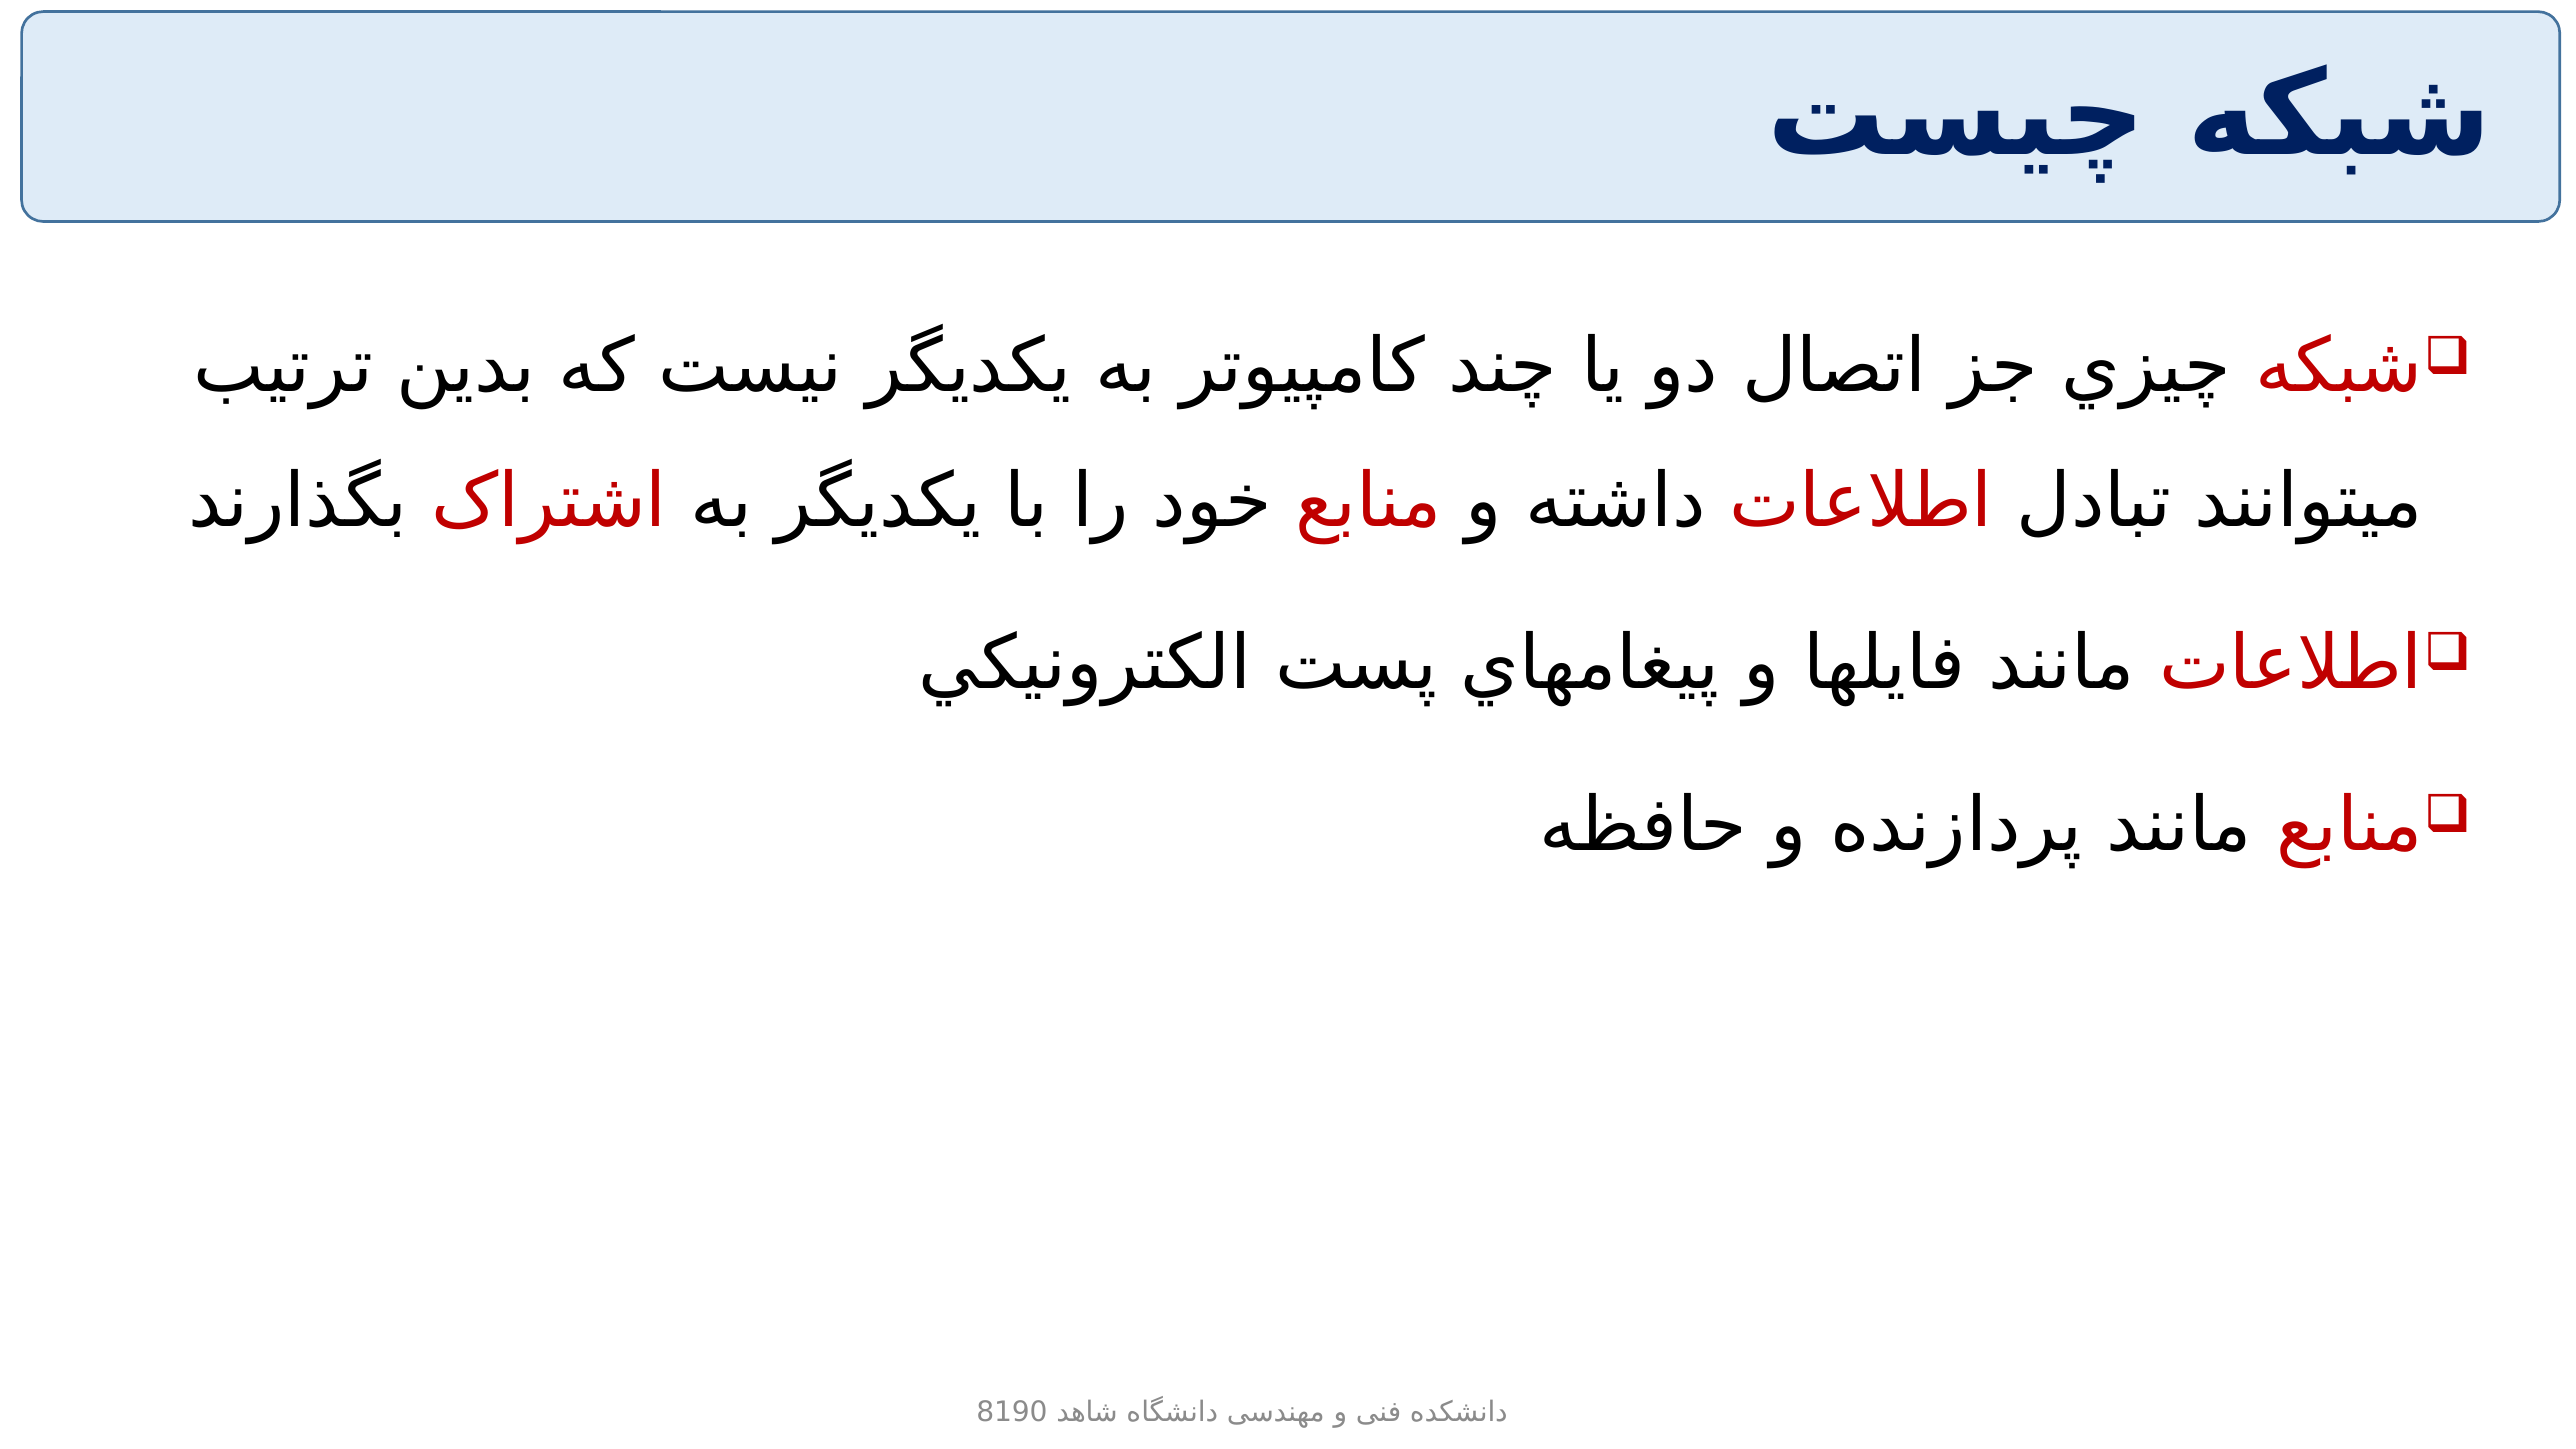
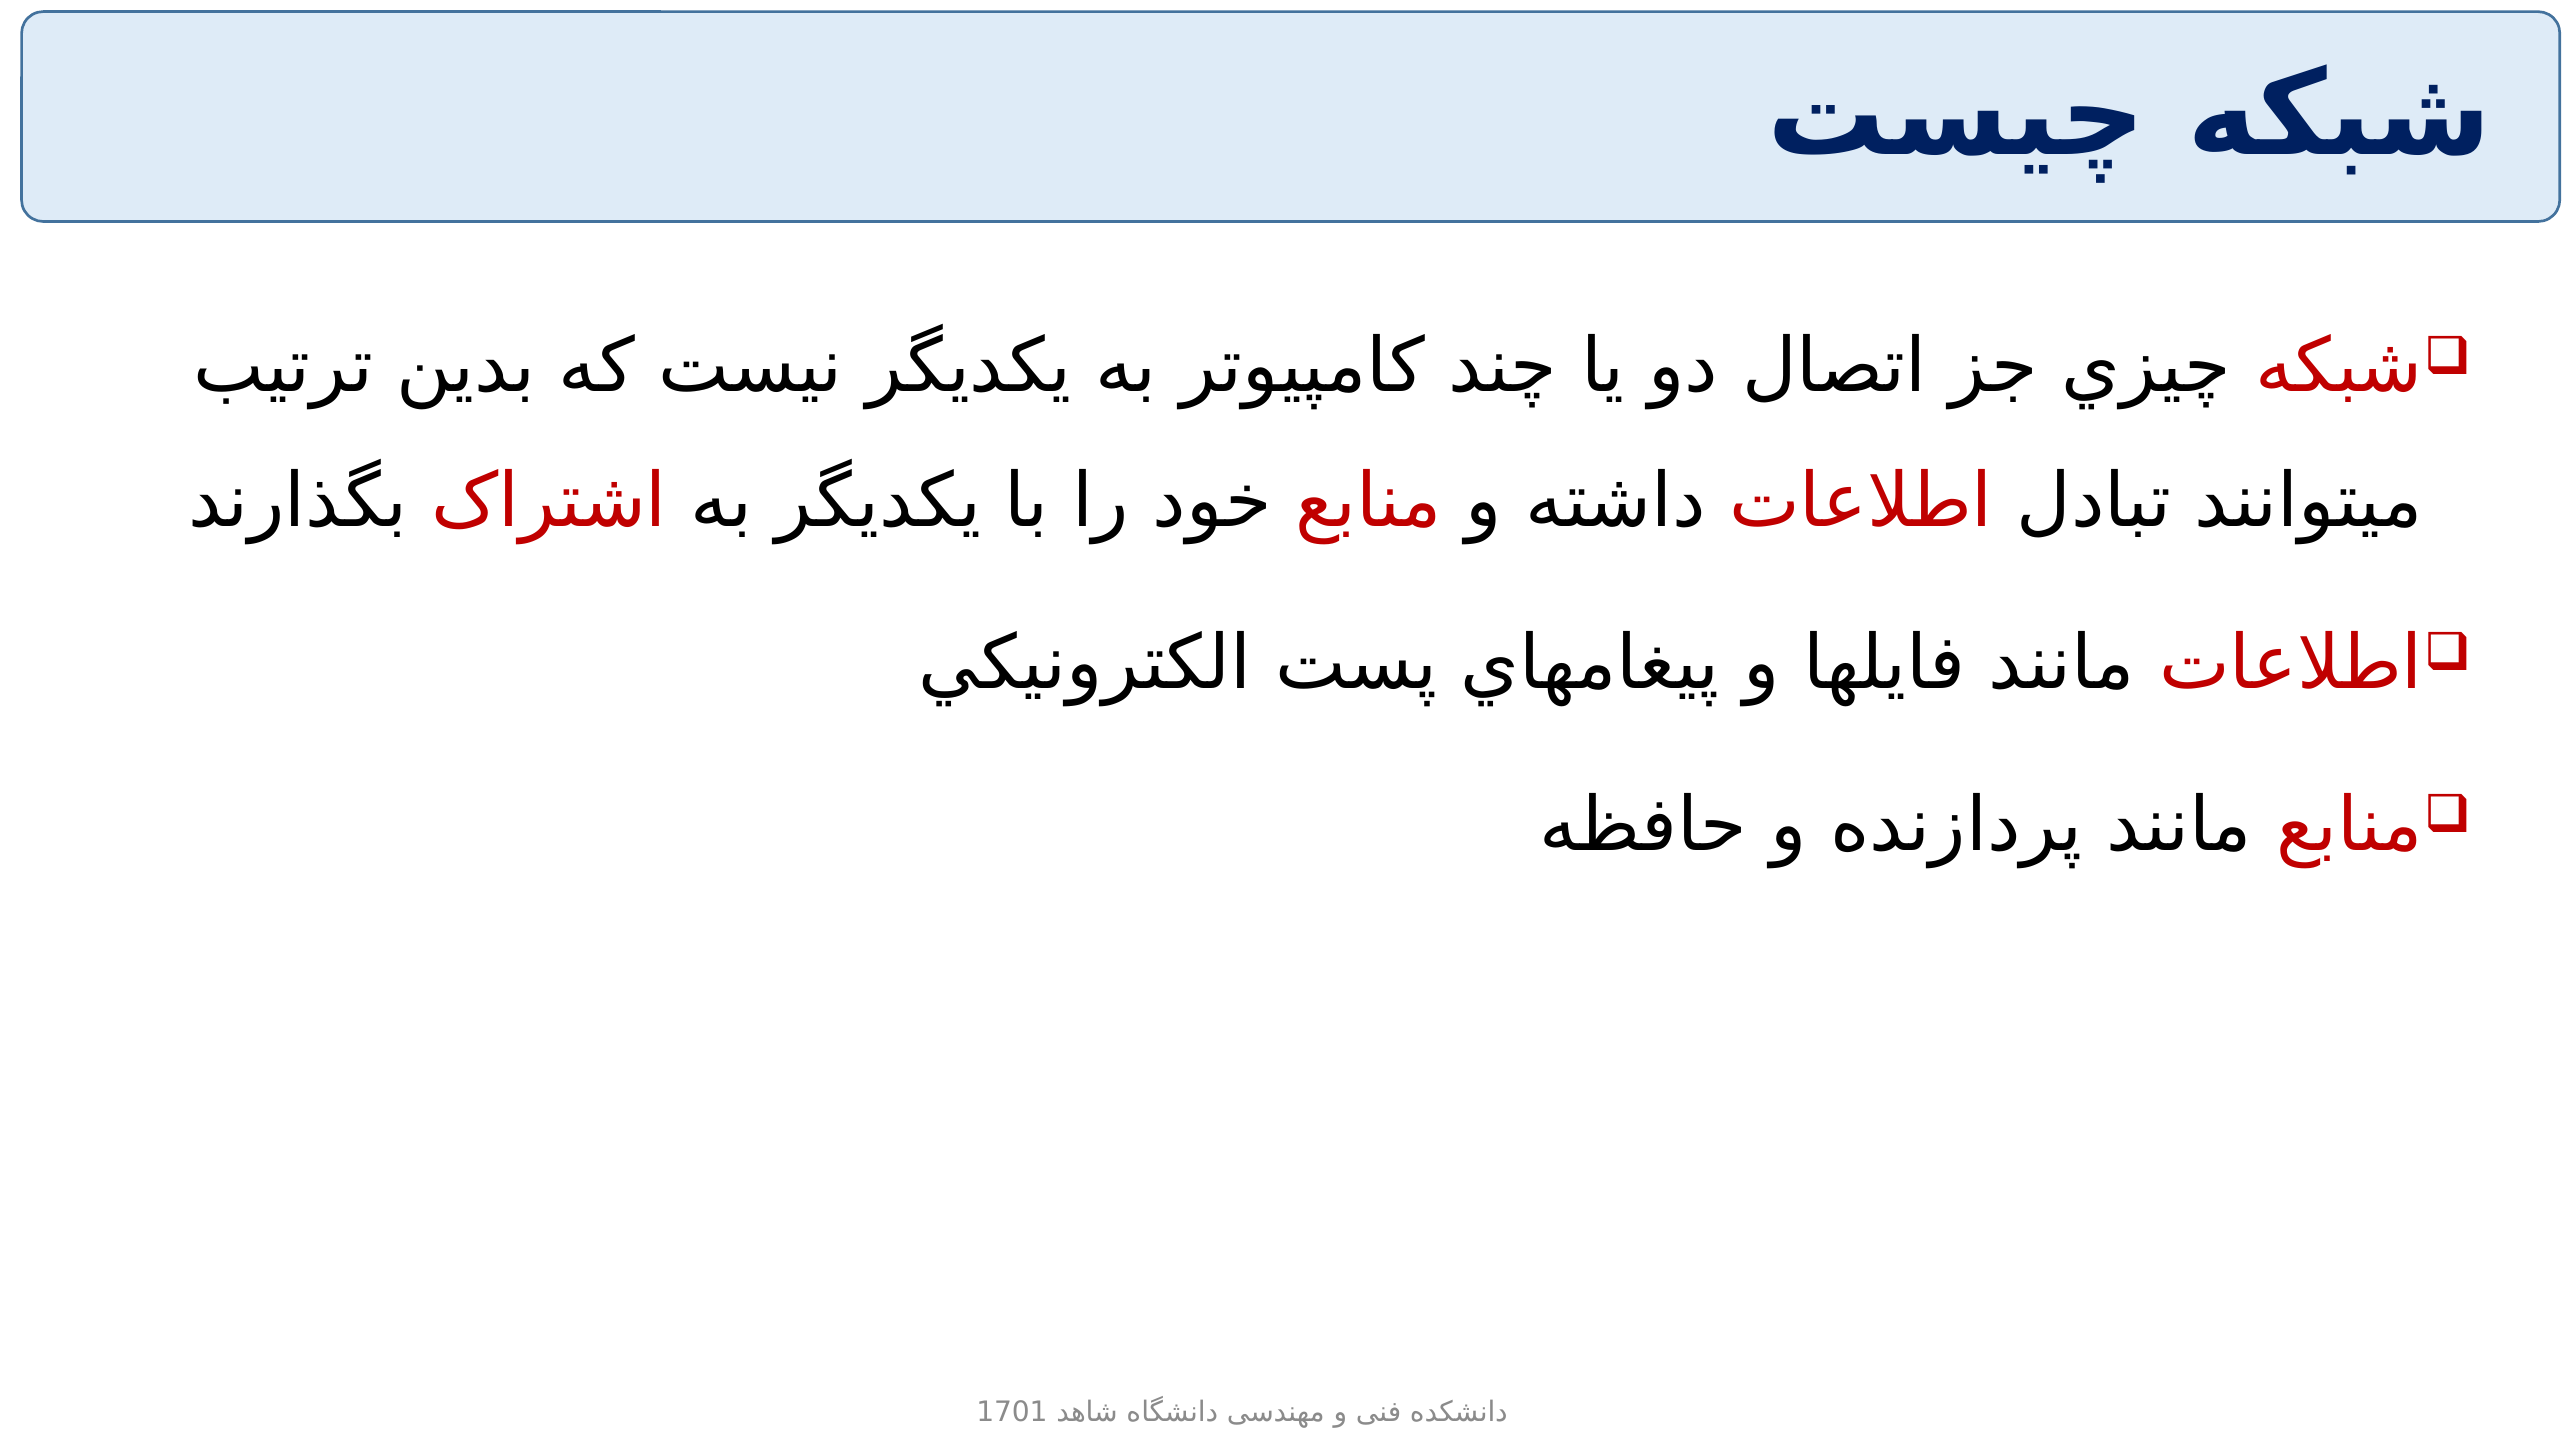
8190: 8190 -> 1701 (1012, 1412)
